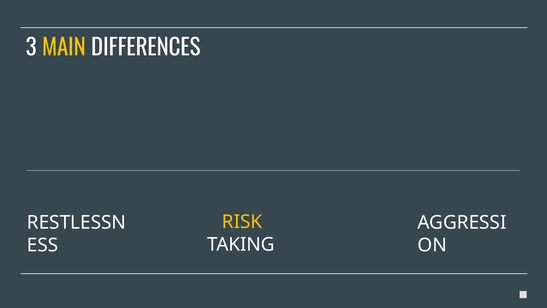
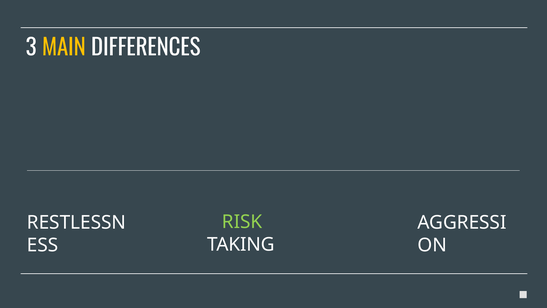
RISK colour: yellow -> light green (242, 222)
